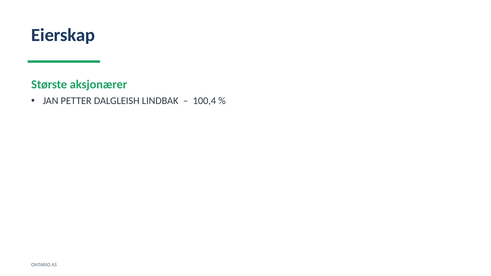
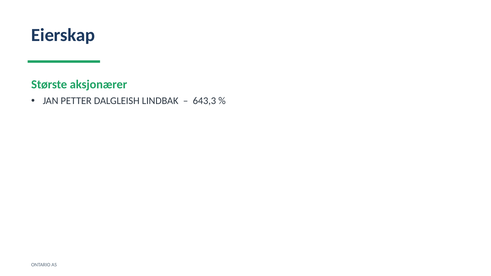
100,4: 100,4 -> 643,3 (204, 101)
